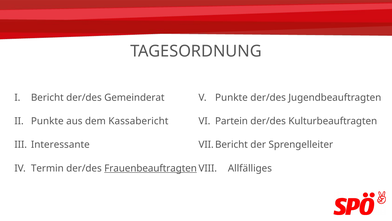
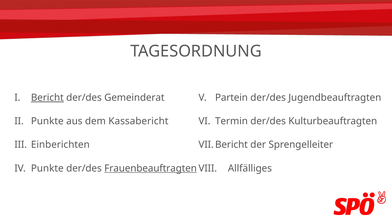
Bericht underline: none -> present (47, 97)
Punkte: Punkte -> Partein (231, 97)
Partein: Partein -> Termin (231, 121)
Interessante: Interessante -> Einberichten (60, 144)
Termin: Termin -> Punkte (47, 168)
